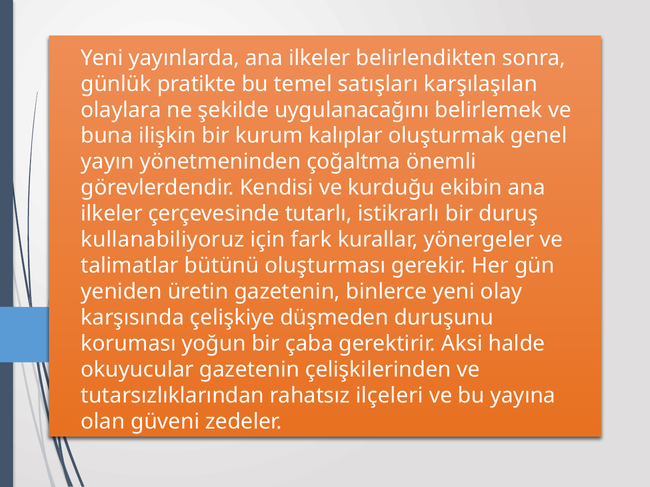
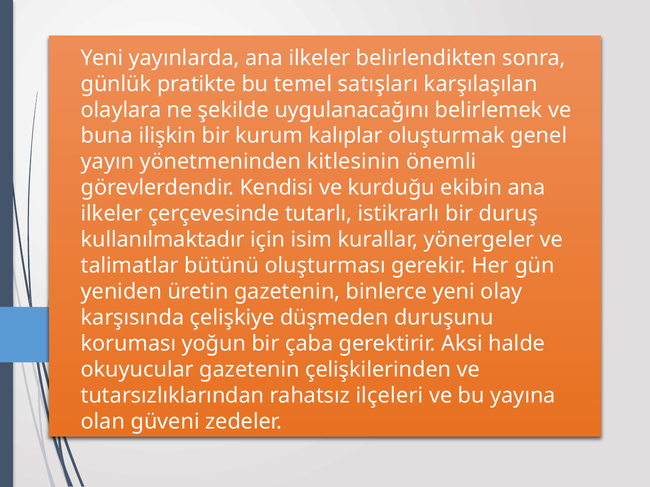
çoğaltma: çoğaltma -> kitlesinin (353, 162)
kullanabiliyoruz: kullanabiliyoruz -> kullanılmaktadır (163, 240)
fark: fark -> isim (312, 240)
